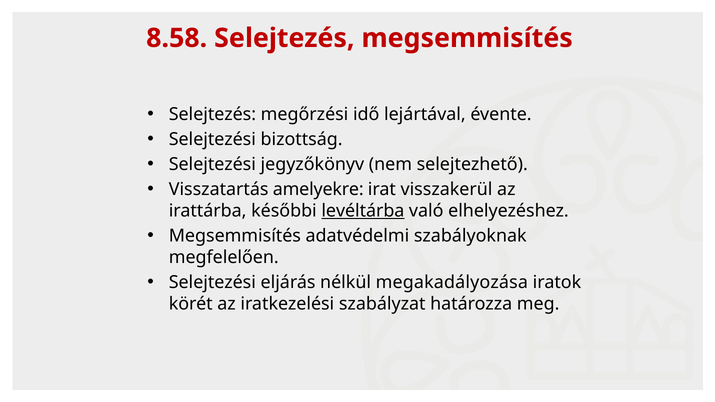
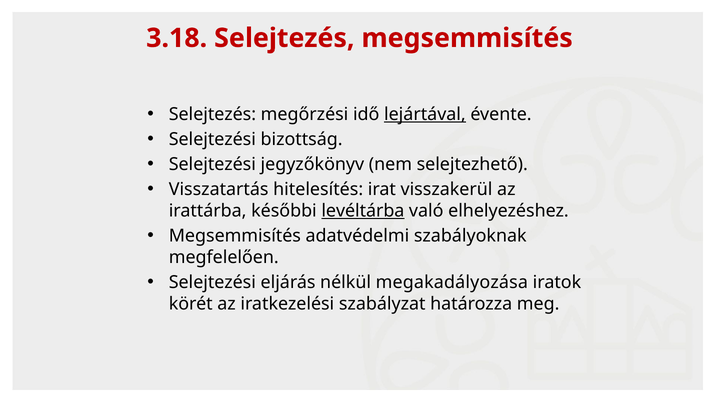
8.58: 8.58 -> 3.18 (177, 38)
lejártával underline: none -> present (425, 114)
amelyekre: amelyekre -> hitelesítés (318, 189)
